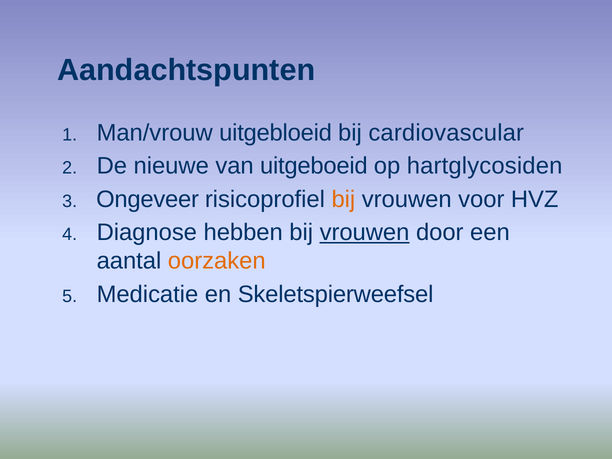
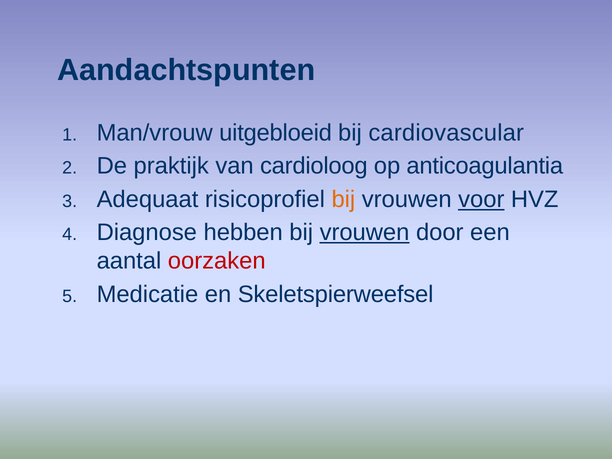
nieuwe: nieuwe -> praktijk (171, 166)
uitgeboeid: uitgeboeid -> cardioloog (314, 166)
hartglycosiden: hartglycosiden -> anticoagulantia (485, 166)
Ongeveer: Ongeveer -> Adequaat (148, 199)
voor underline: none -> present (481, 199)
oorzaken colour: orange -> red (217, 261)
